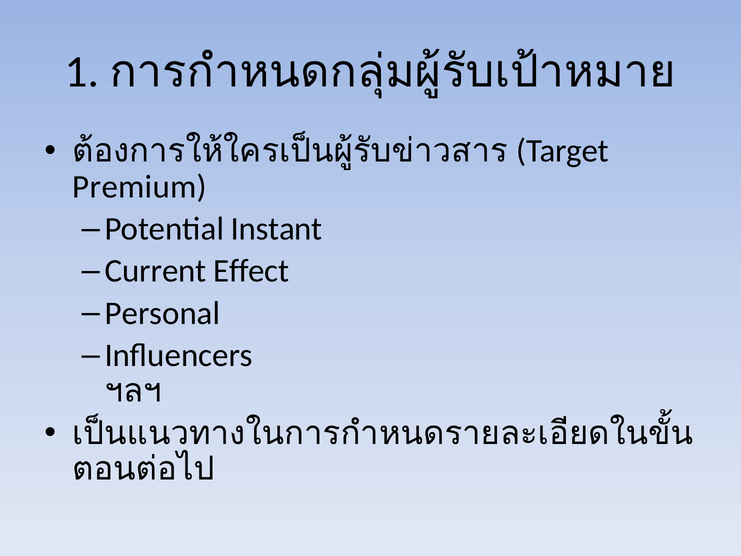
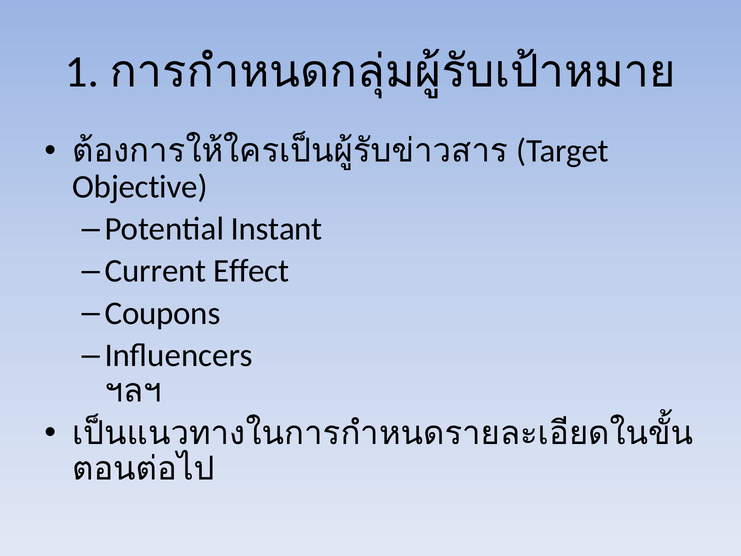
Premium: Premium -> Objective (140, 187)
Personal: Personal -> Coupons (163, 313)
